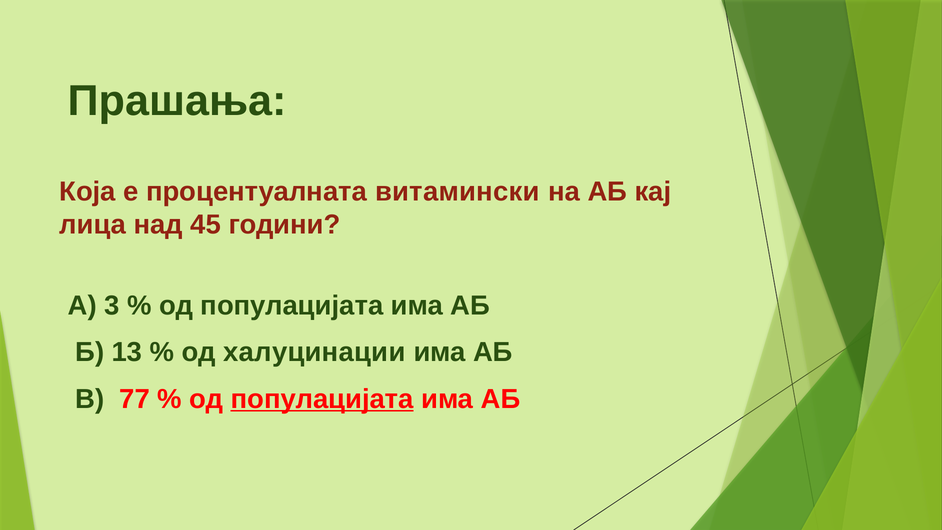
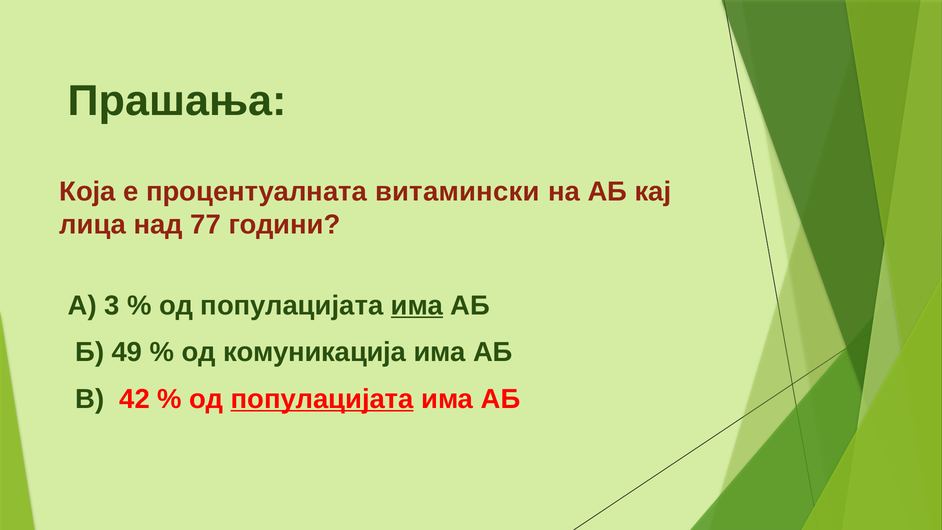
45: 45 -> 77 (206, 224)
има underline: none -> present (417, 306)
13: 13 -> 49 (127, 352)
халуцинации: халуцинации -> комуникација (315, 352)
77: 77 -> 42 (135, 399)
